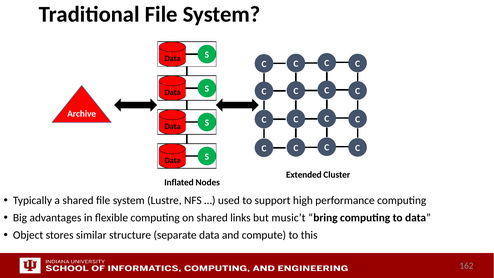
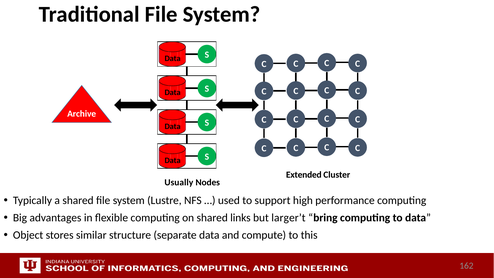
Inflated: Inflated -> Usually (179, 182)
music’t: music’t -> larger’t (288, 218)
